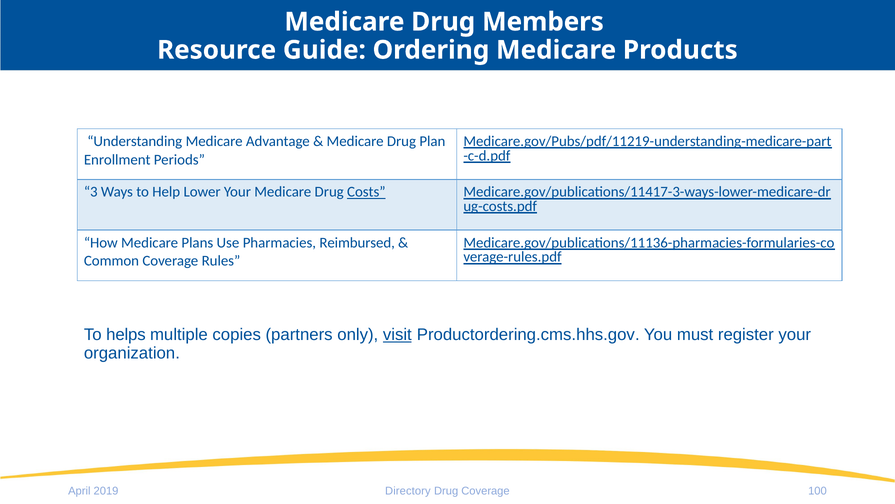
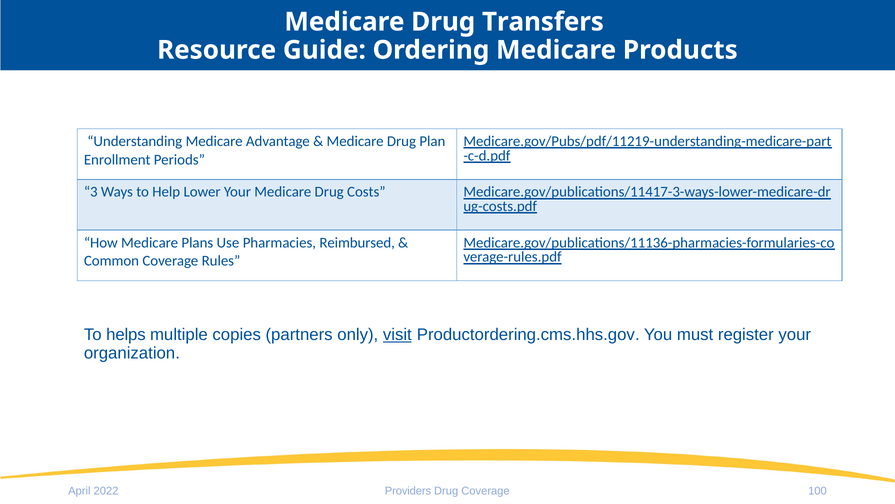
Members: Members -> Transfers (543, 22)
Costs underline: present -> none (366, 192)
2019: 2019 -> 2022 (106, 491)
Directory: Directory -> Providers (408, 491)
